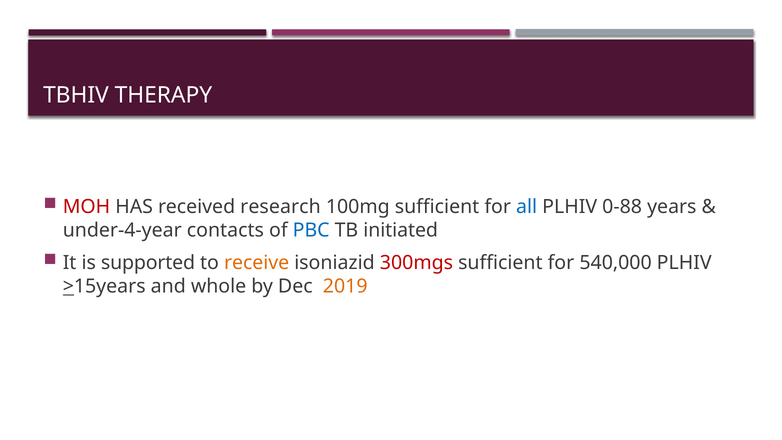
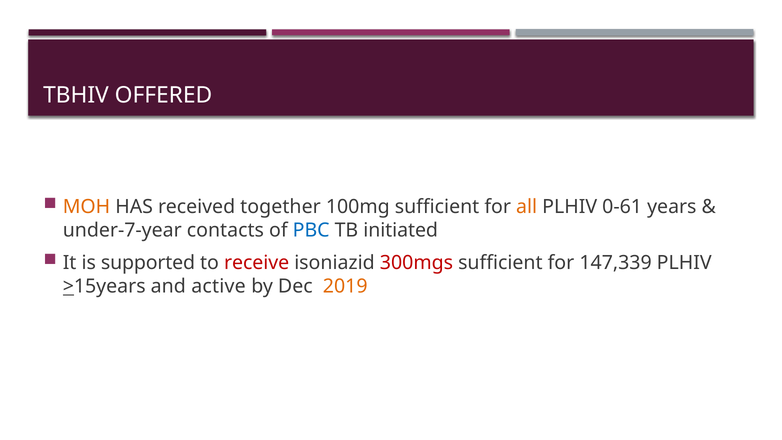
THERAPY: THERAPY -> OFFERED (163, 95)
MOH colour: red -> orange (86, 207)
research: research -> together (281, 207)
all colour: blue -> orange (527, 207)
0-88: 0-88 -> 0-61 (622, 207)
under-4-year: under-4-year -> under-7-year (122, 230)
receive colour: orange -> red (257, 263)
540,000: 540,000 -> 147,339 (616, 263)
whole: whole -> active (218, 286)
